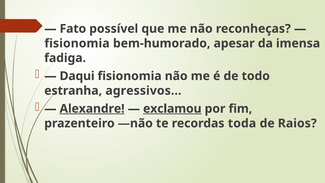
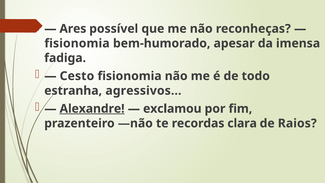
Fato: Fato -> Ares (73, 29)
Daqui: Daqui -> Cesto (77, 76)
exclamou underline: present -> none (172, 109)
toda: toda -> clara (242, 123)
